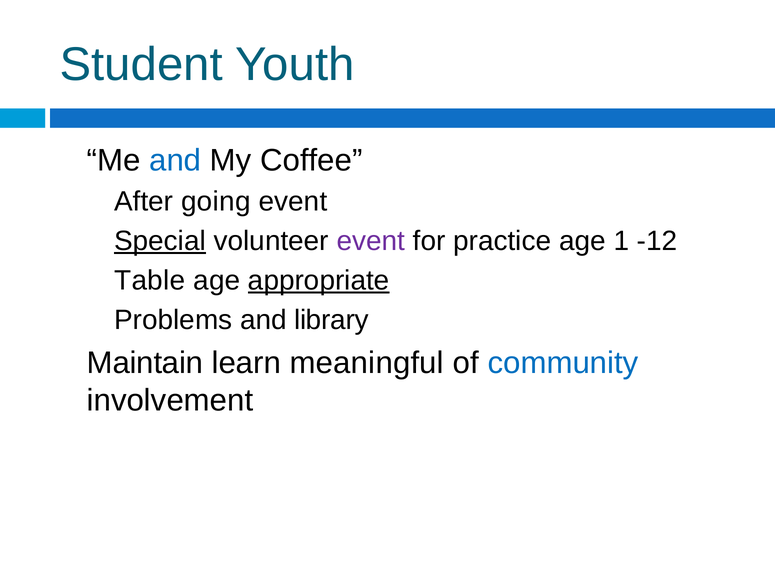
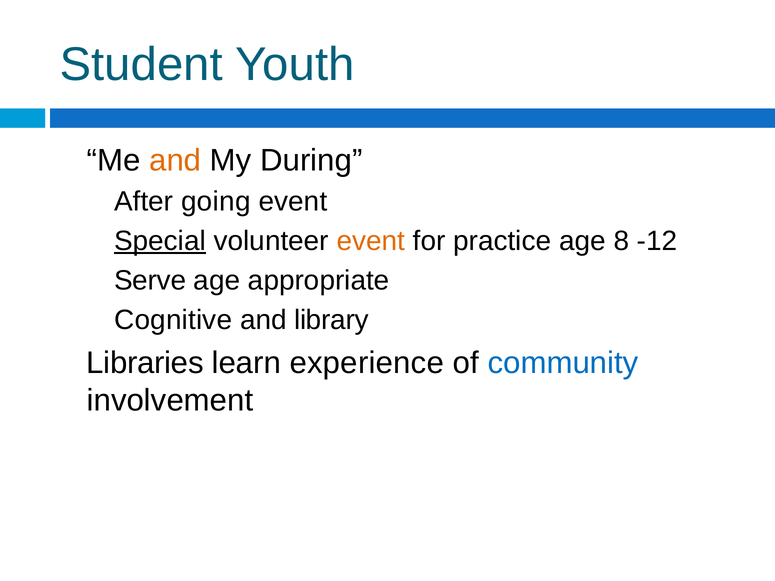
and colour: blue -> orange (175, 160)
Coffee: Coffee -> During (311, 160)
event colour: purple -> orange (371, 241)
1: 1 -> 8 (621, 241)
Table: Table -> Serve (150, 281)
appropriate underline: present -> none (319, 281)
Problems: Problems -> Cognitive (173, 320)
Maintain: Maintain -> Libraries (145, 363)
meaningful: meaningful -> experience (367, 363)
